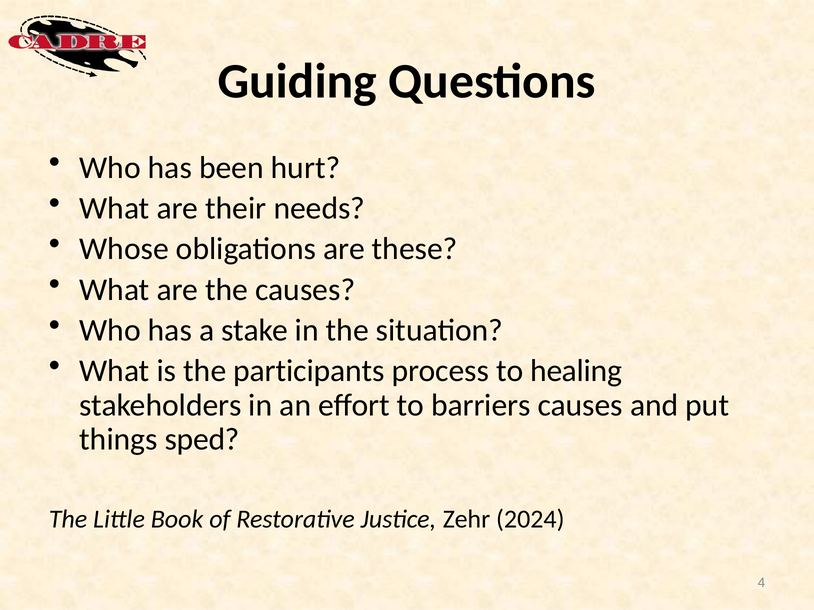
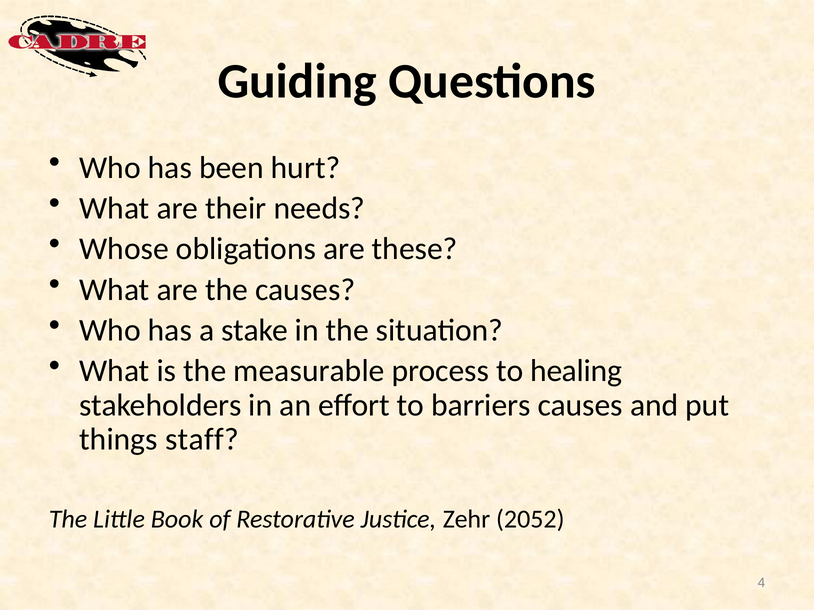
participants: participants -> measurable (309, 371)
sped: sped -> staff (202, 440)
2024: 2024 -> 2052 (530, 520)
